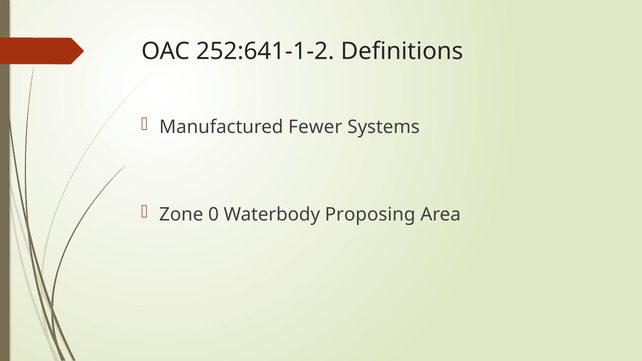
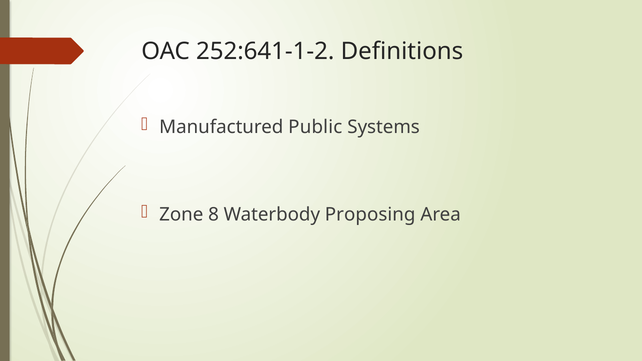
Fewer: Fewer -> Public (315, 127)
0: 0 -> 8 (214, 215)
